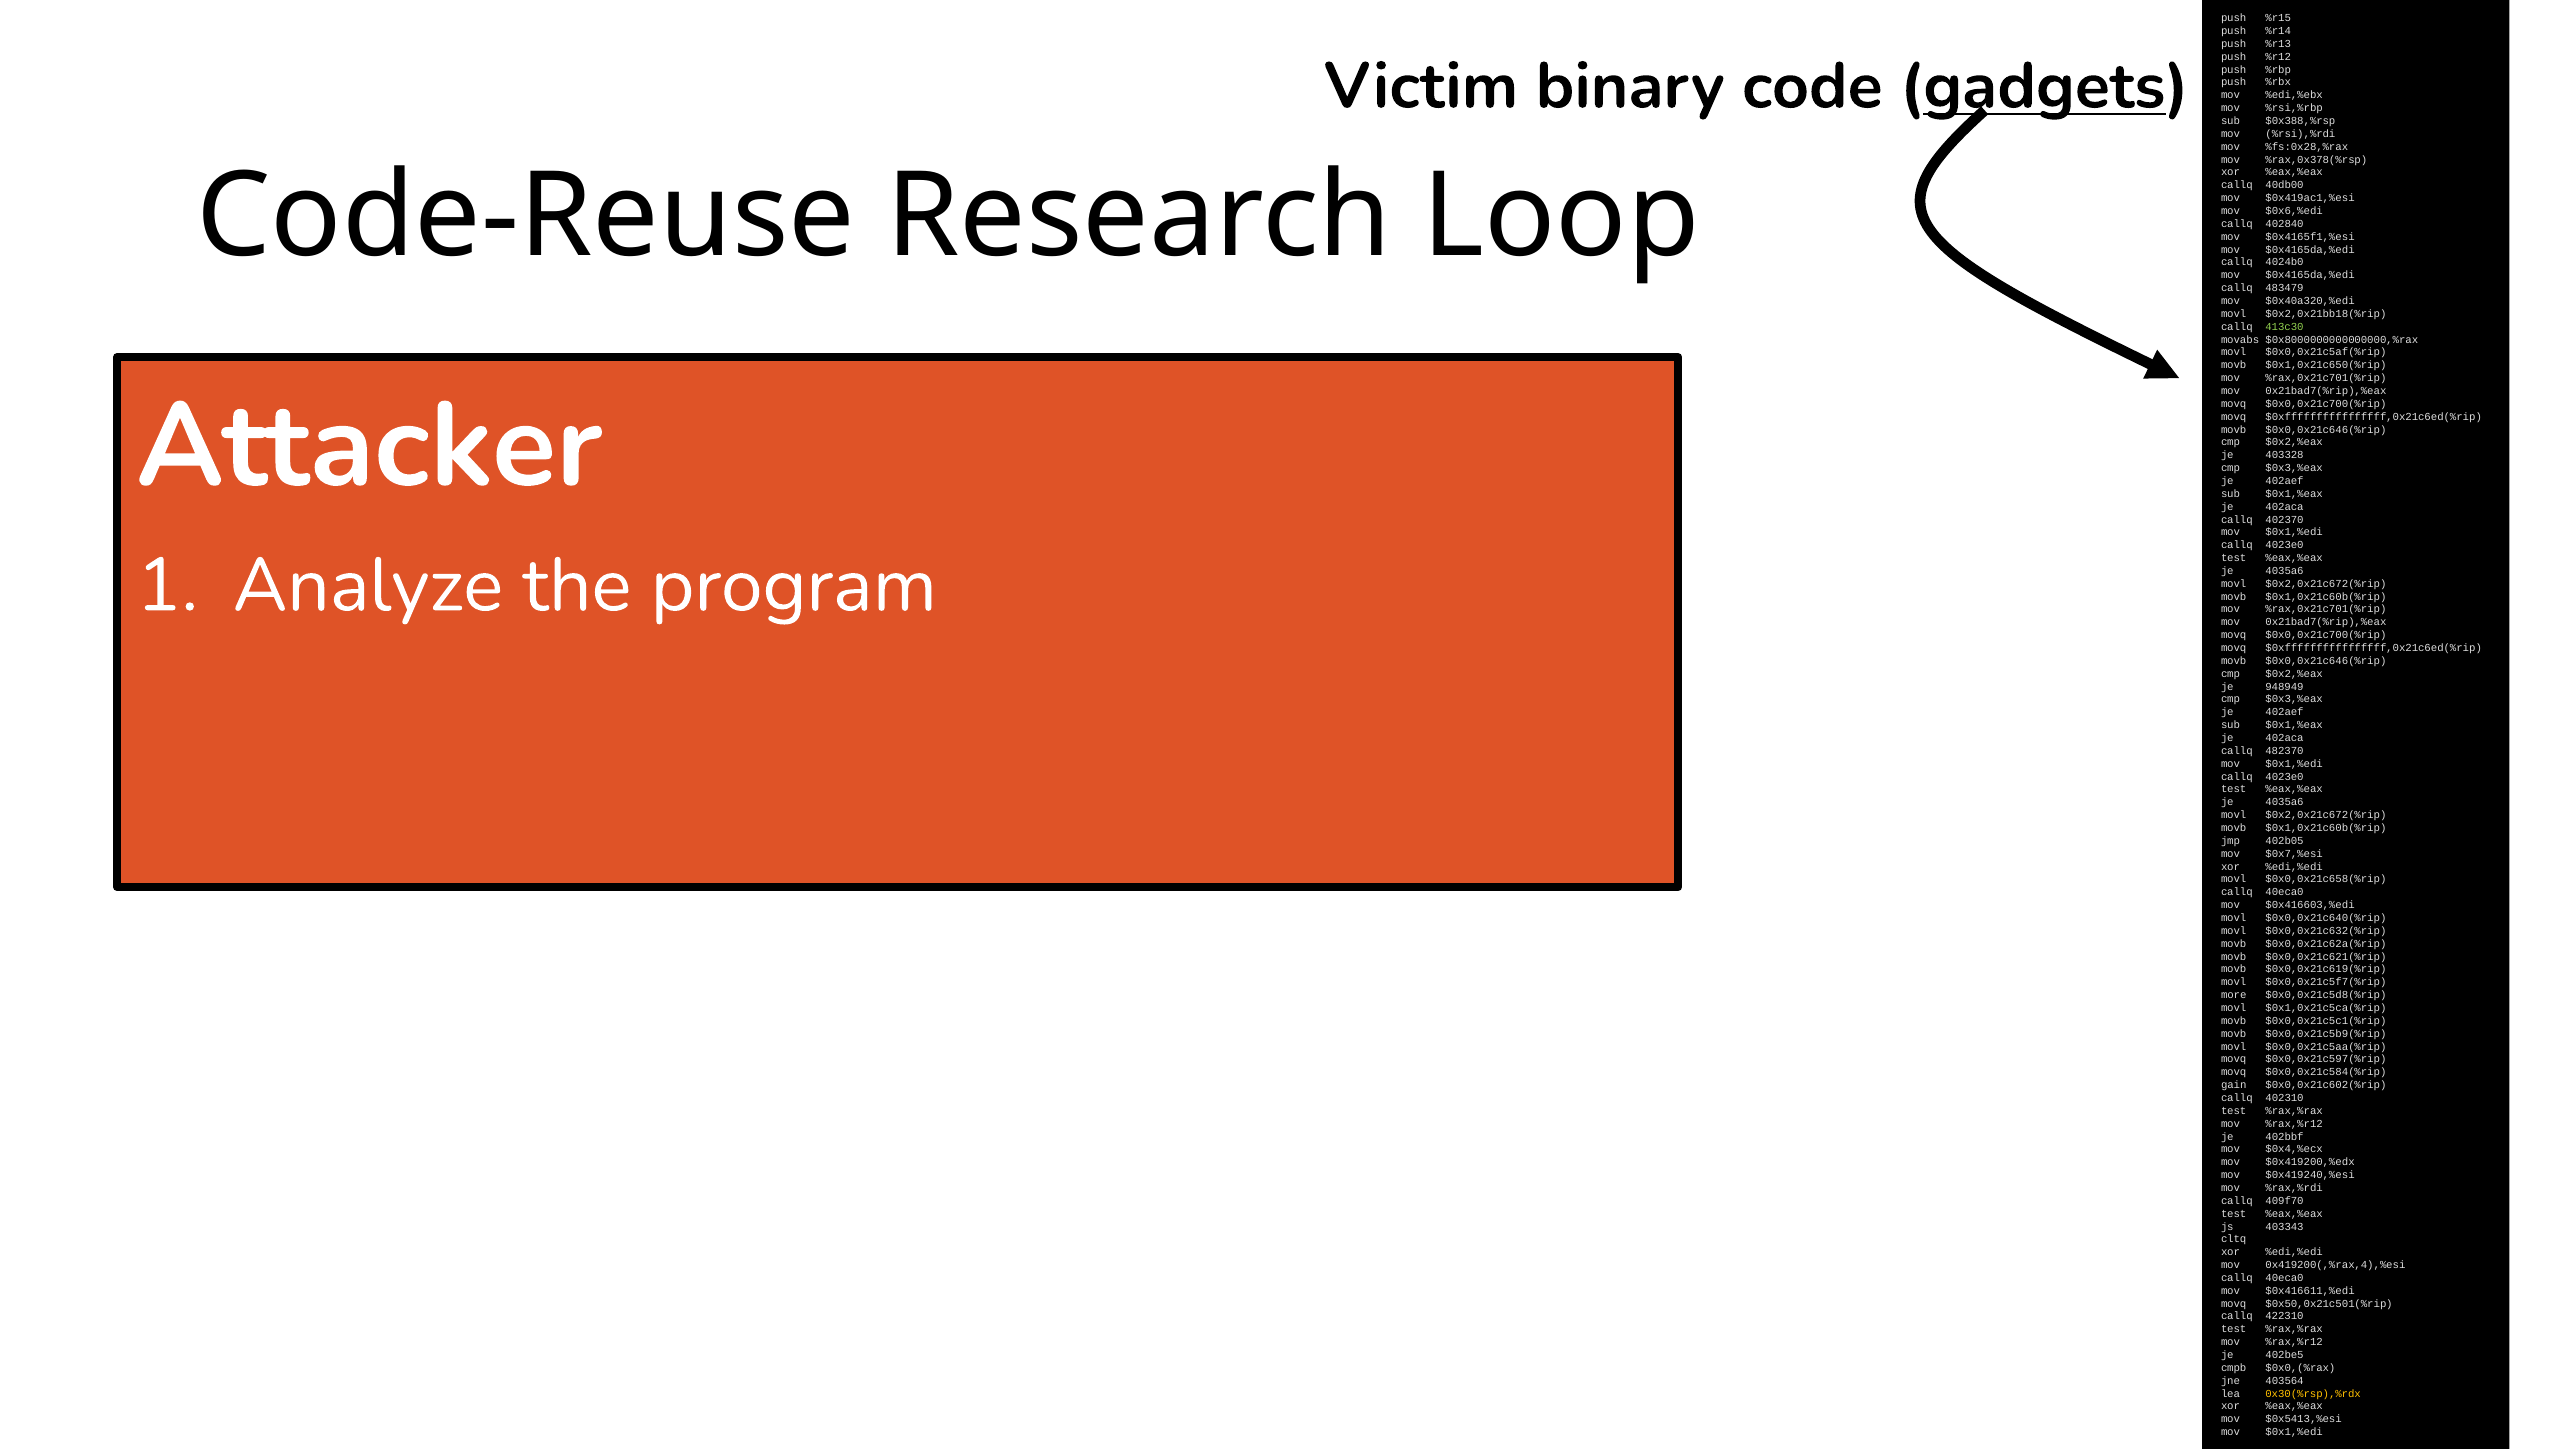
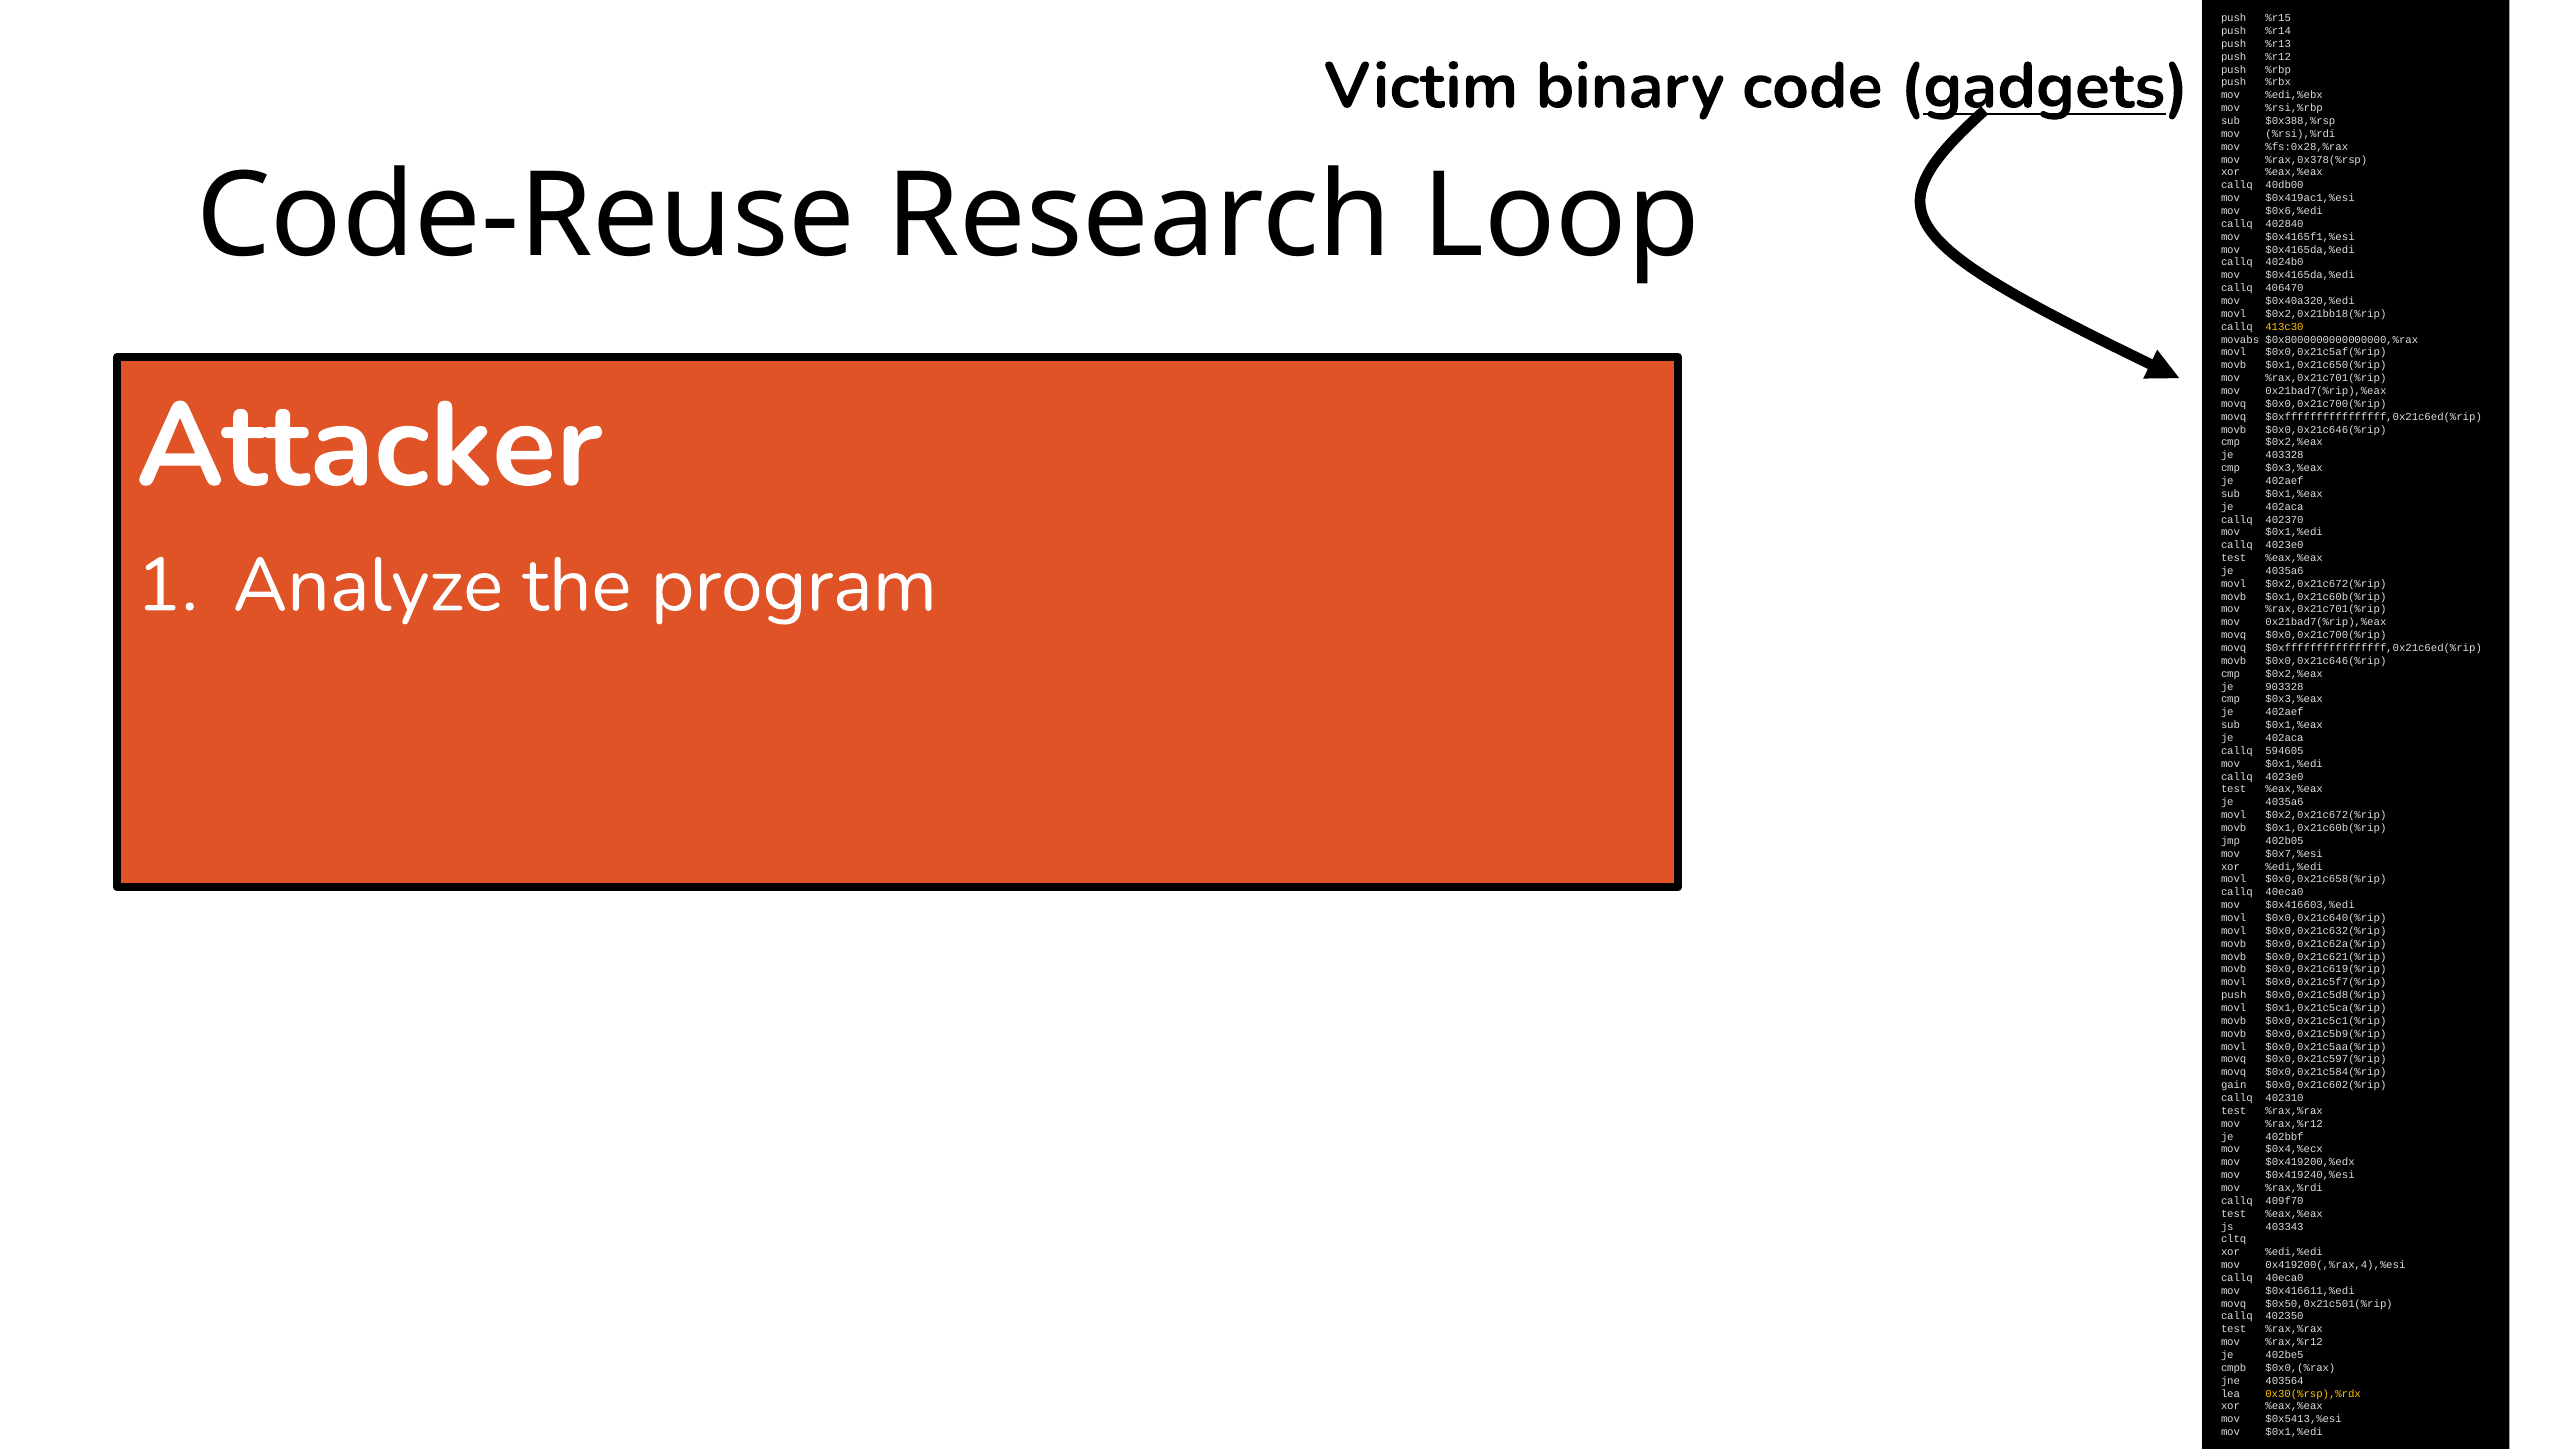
483479: 483479 -> 406470 (2285, 288)
413c30 colour: light green -> yellow (2285, 327)
948949: 948949 -> 903328 (2285, 687)
482370: 482370 -> 594605 (2285, 751)
more: more -> push (2234, 995)
422310: 422310 -> 402350 (2285, 1316)
